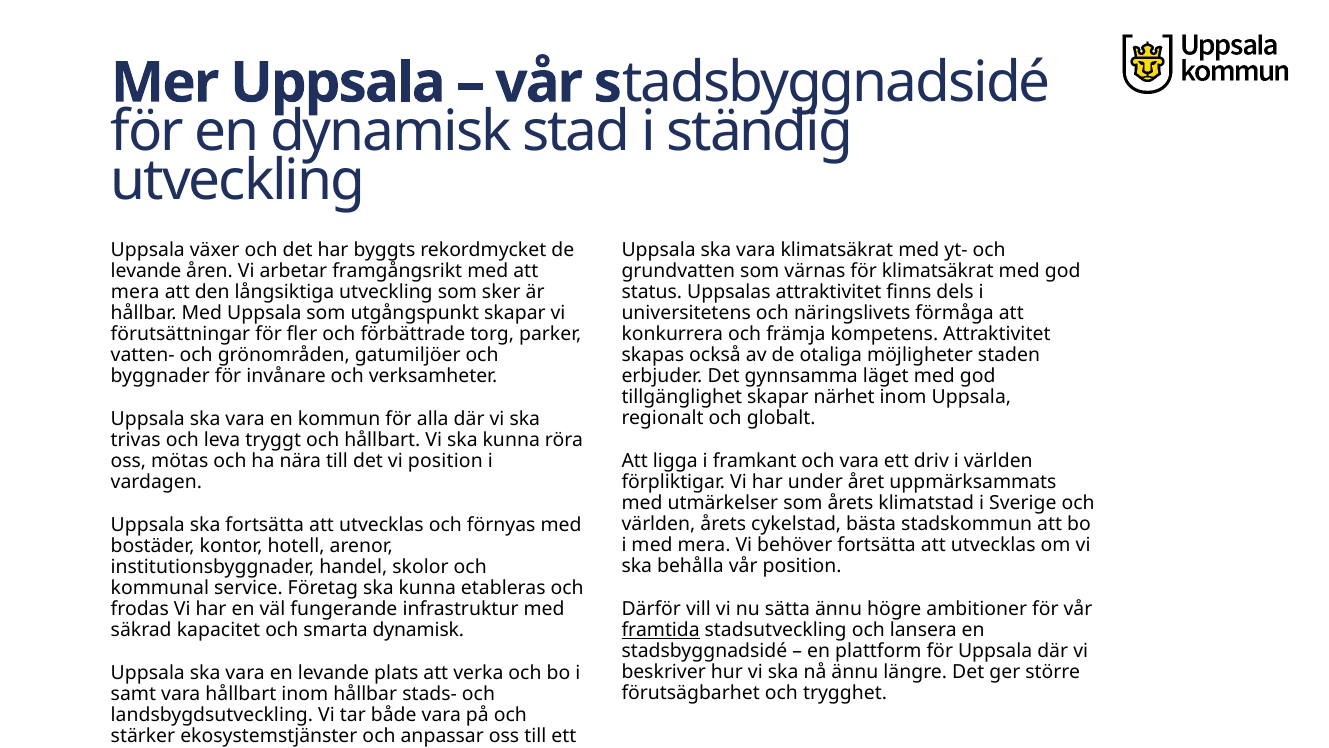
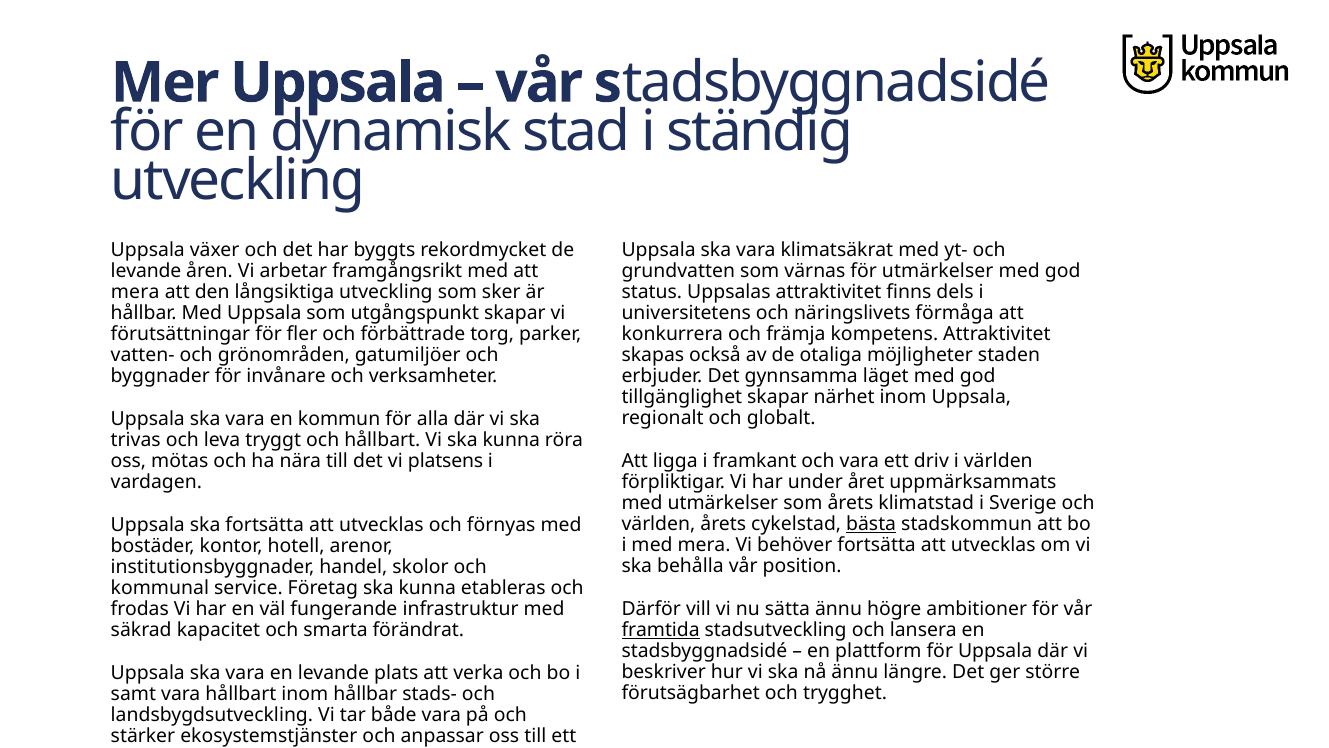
för klimatsäkrat: klimatsäkrat -> utmärkelser (938, 271)
vi position: position -> platsens (446, 461)
bästa underline: none -> present (871, 524)
smarta dynamisk: dynamisk -> förändrat (418, 630)
